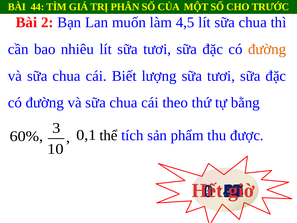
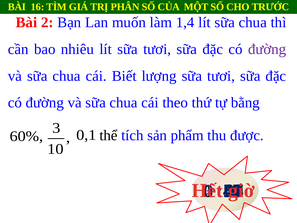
BÀI 44: 44 -> 16 (37, 7)
4,5: 4,5 -> 1,4 (185, 22)
đường colour: orange -> purple (267, 49)
